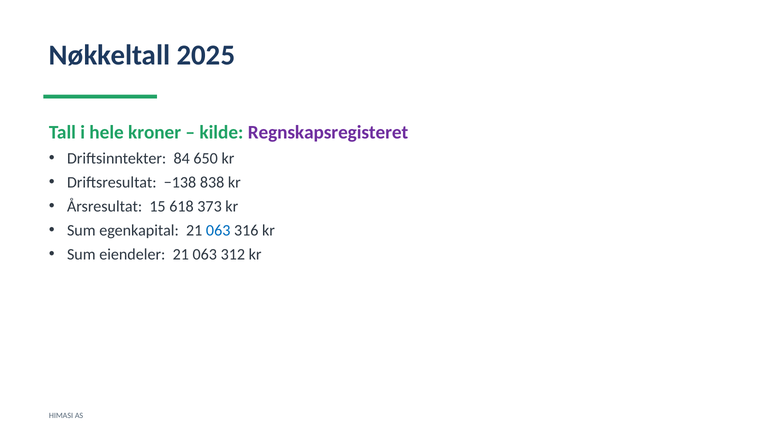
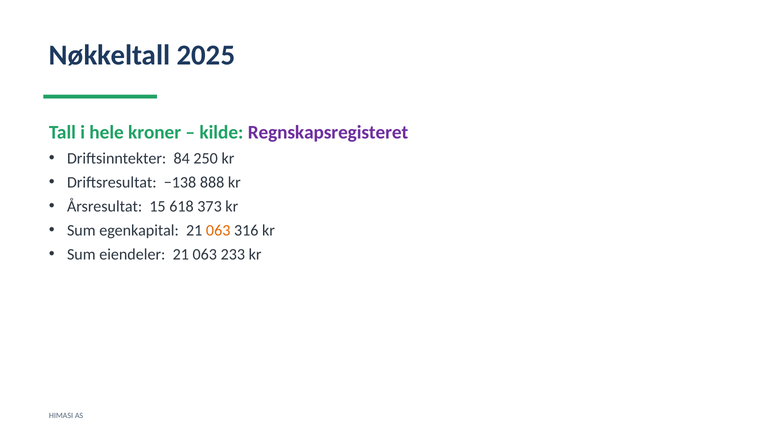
650: 650 -> 250 (206, 158)
838: 838 -> 888 (212, 182)
063 colour: blue -> orange (218, 231)
312: 312 -> 233 (233, 255)
